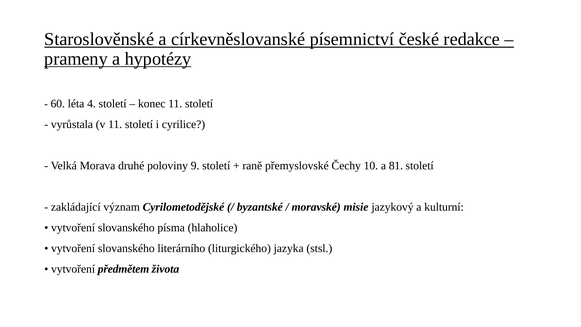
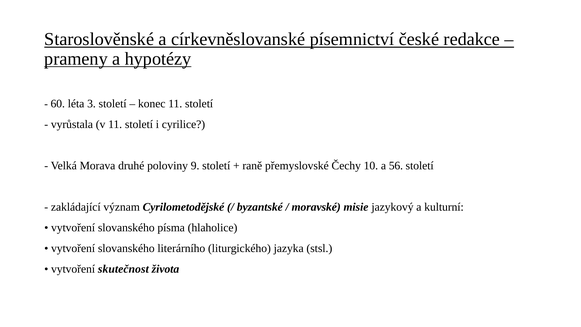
4: 4 -> 3 (91, 104)
81: 81 -> 56 (396, 166)
předmětem: předmětem -> skutečnost (123, 269)
